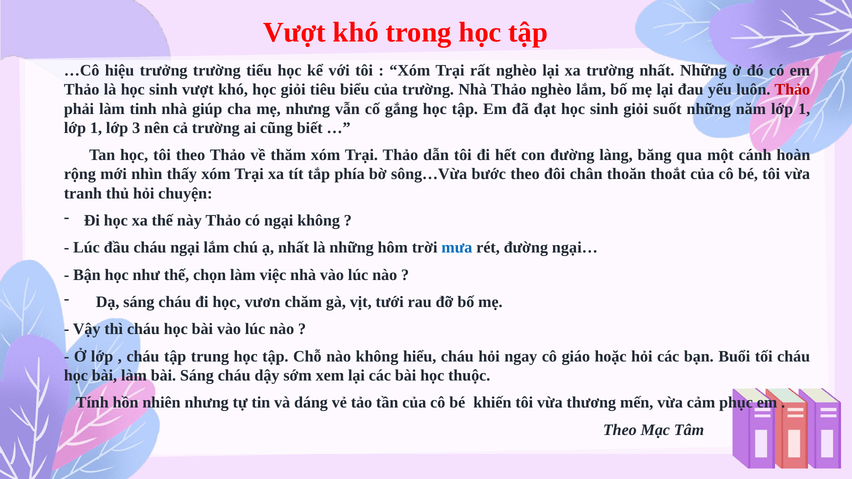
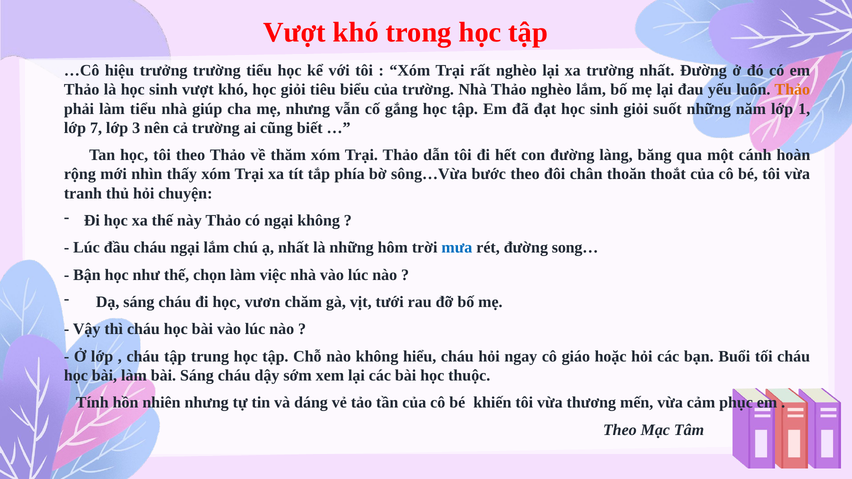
nhất Những: Những -> Đường (703, 70)
Thảo colour: red -> orange (792, 90)
làm tinh: tinh -> tiểu (143, 109)
1: 1 -> 7 (96, 128)
ngại…: ngại… -> song… (575, 248)
